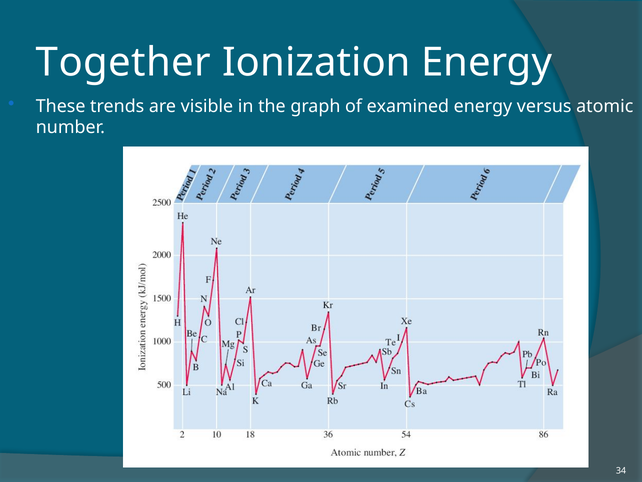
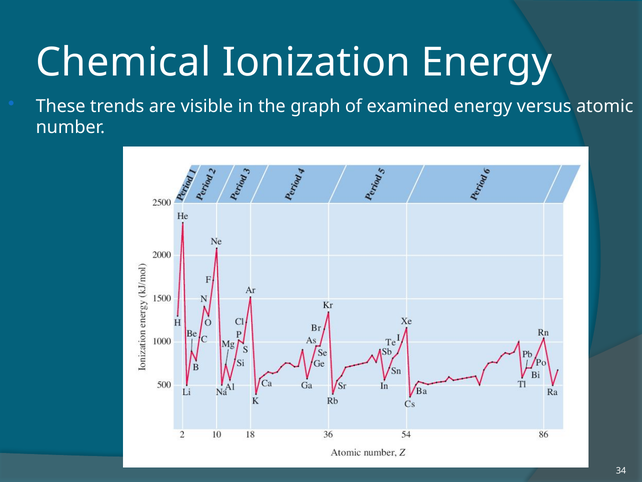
Together: Together -> Chemical (123, 62)
